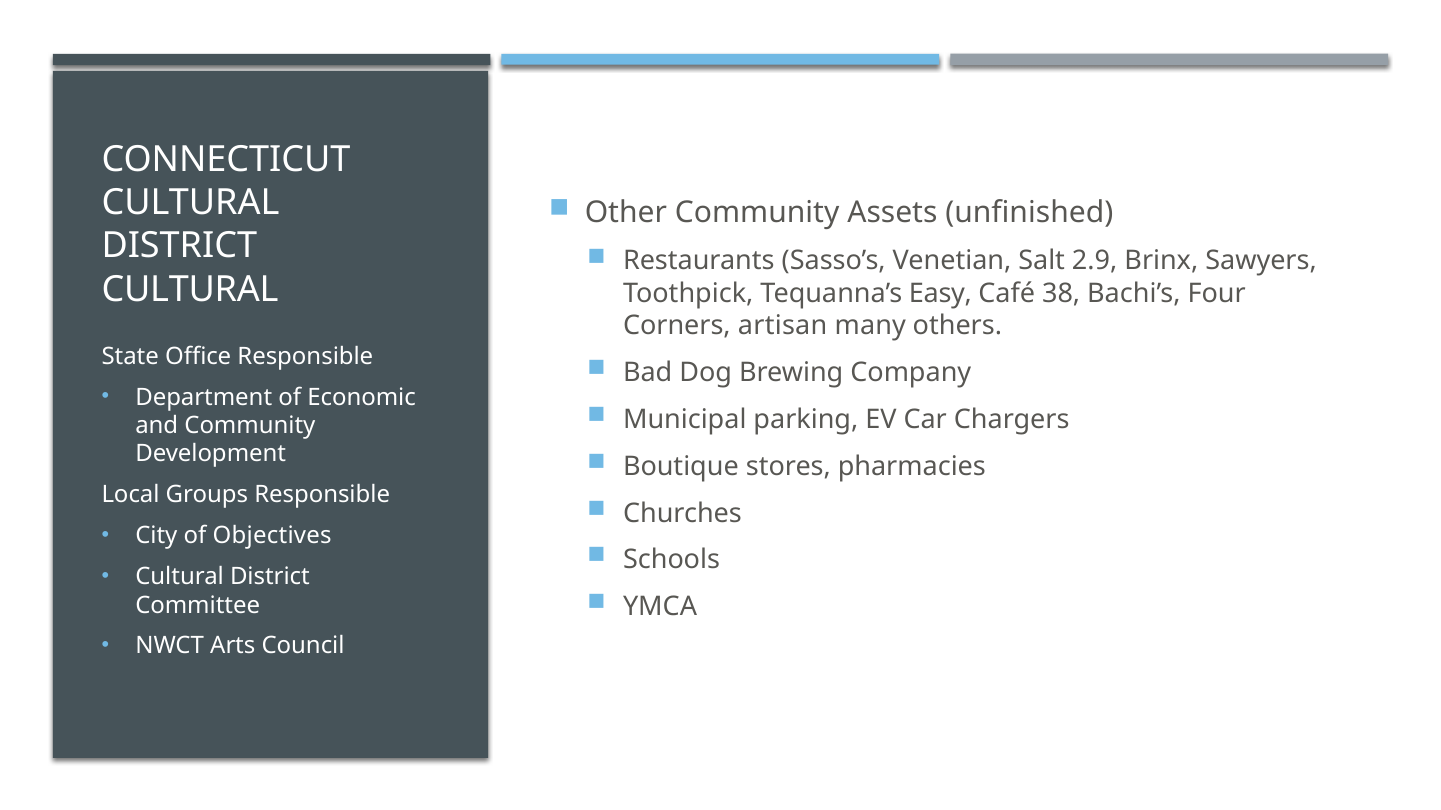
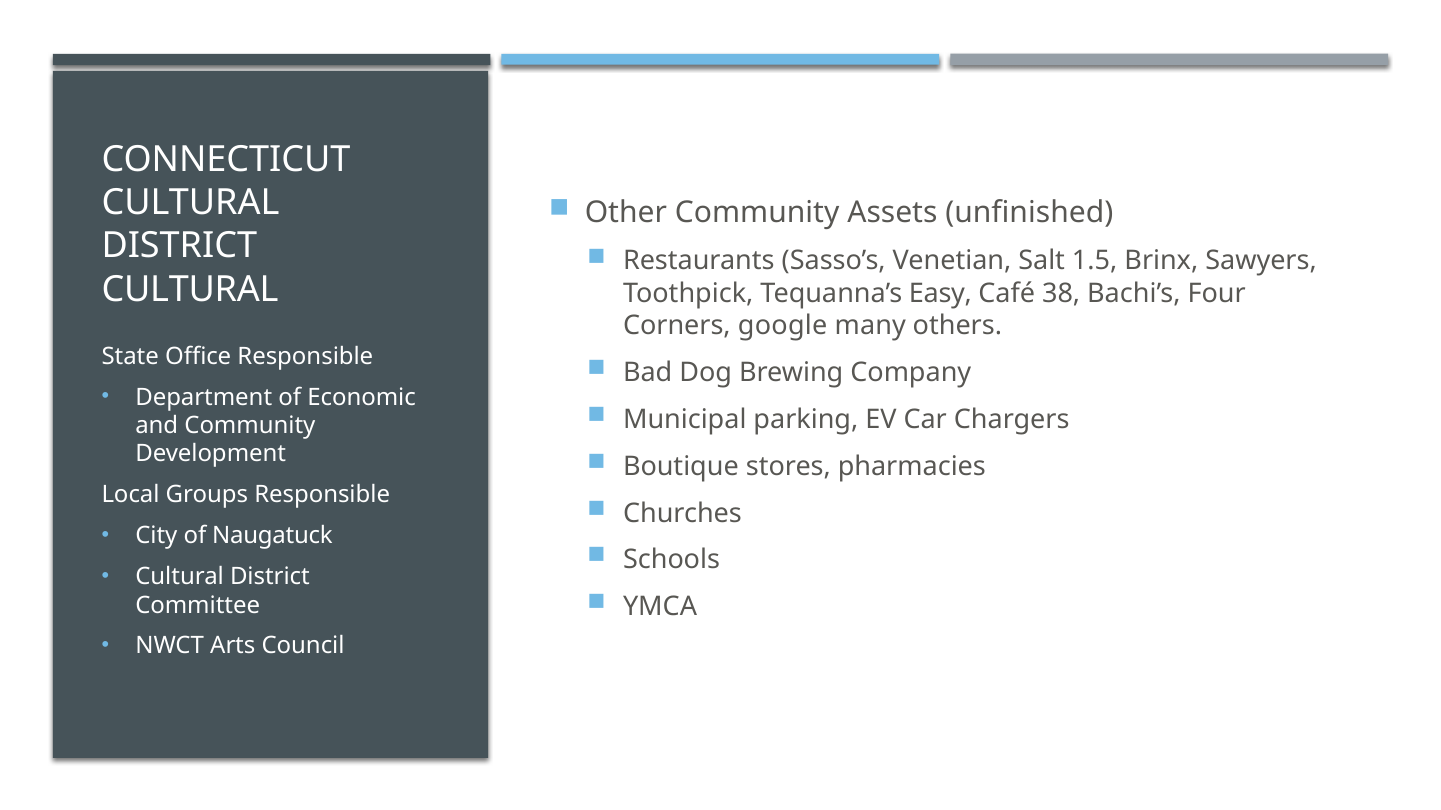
2.9: 2.9 -> 1.5 (1095, 261)
artisan: artisan -> google (783, 326)
Objectives: Objectives -> Naugatuck (272, 536)
